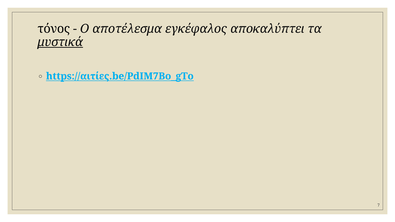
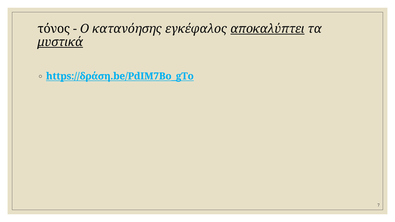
αποτέλεσμα: αποτέλεσμα -> κατανόησης (127, 29)
αποκαλύπτει underline: none -> present (267, 29)
https://αιτίες.be/PdIM7Bo_gTo: https://αιτίες.be/PdIM7Bo_gTo -> https://δράση.be/PdIM7Bo_gTo (120, 76)
